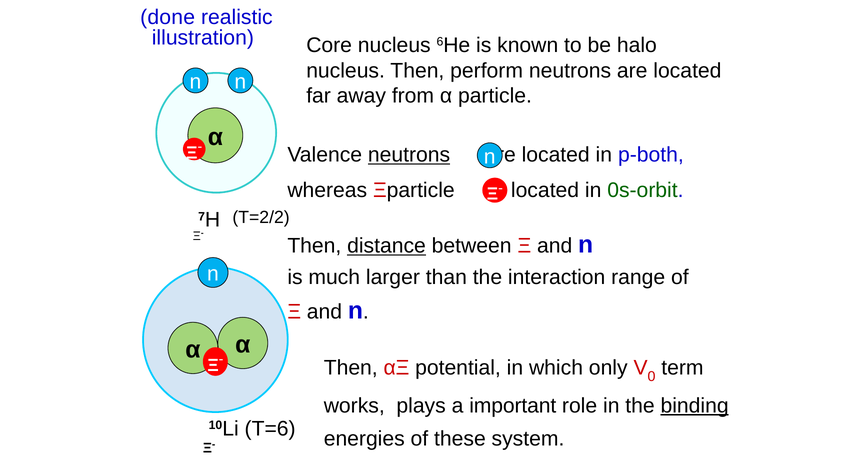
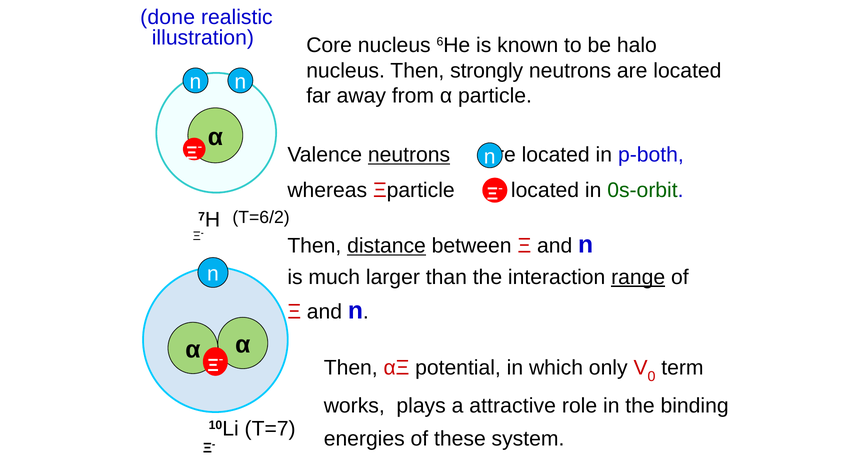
perform: perform -> strongly (487, 71)
T=2/2: T=2/2 -> T=6/2 (261, 218)
range underline: none -> present (638, 277)
important: important -> attractive (513, 406)
binding underline: present -> none (695, 406)
T=6: T=6 -> T=7 (270, 429)
